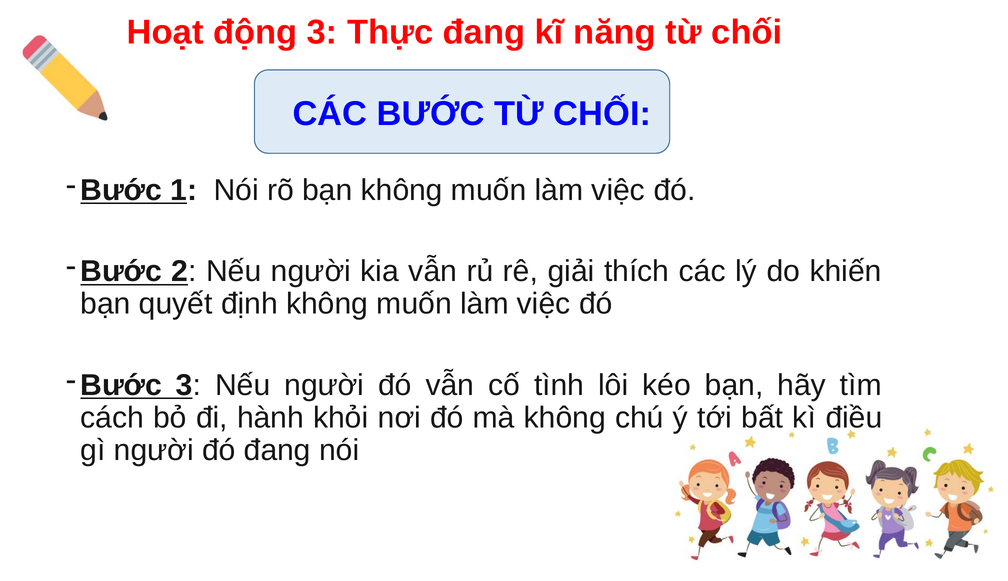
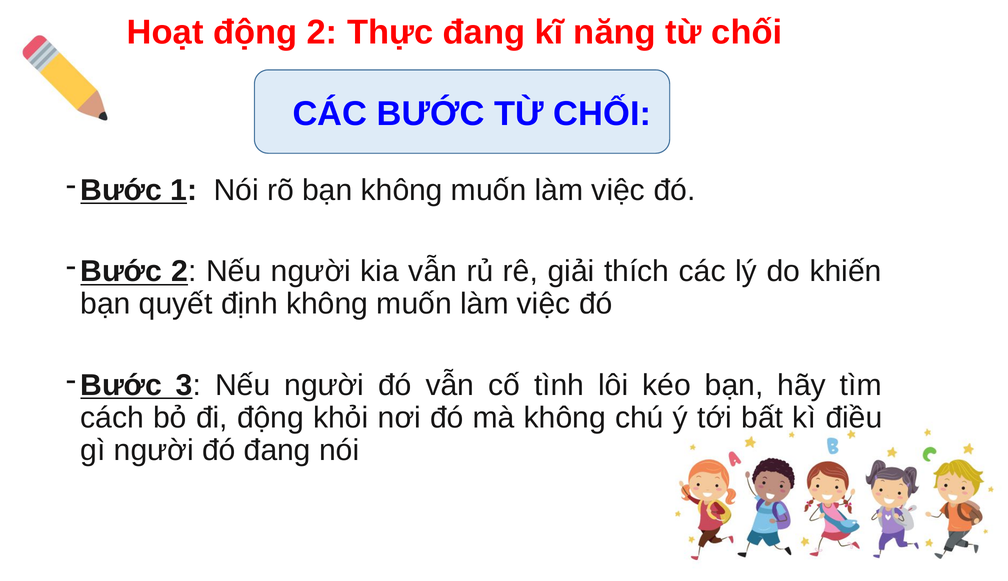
động 3: 3 -> 2 (322, 32)
đi hành: hành -> động (270, 418)
